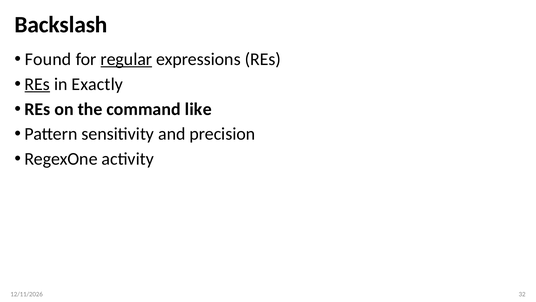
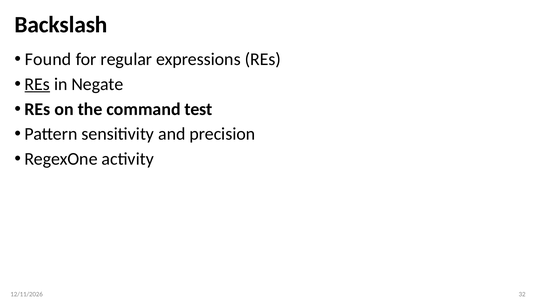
regular underline: present -> none (126, 59)
Exactly: Exactly -> Negate (97, 84)
like: like -> test (198, 109)
